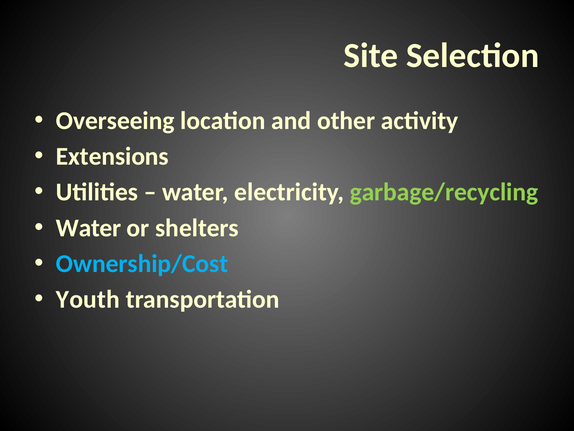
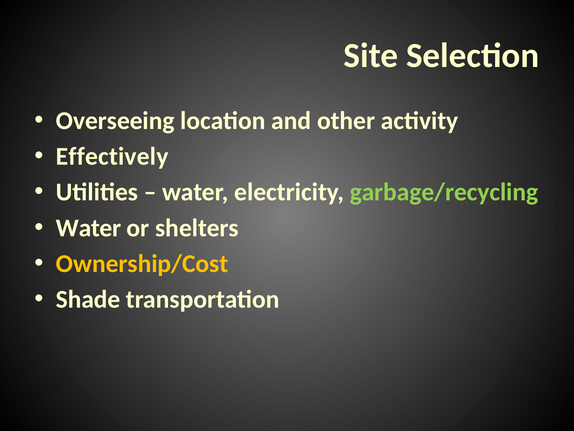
Extensions: Extensions -> Effectively (112, 156)
Ownership/Cost colour: light blue -> yellow (142, 263)
Youth: Youth -> Shade (88, 299)
